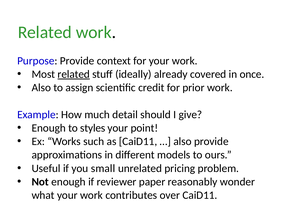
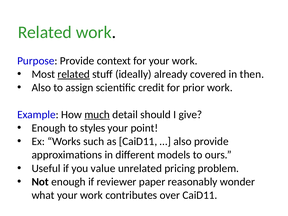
once: once -> then (252, 74)
much underline: none -> present (97, 115)
small: small -> value (103, 168)
